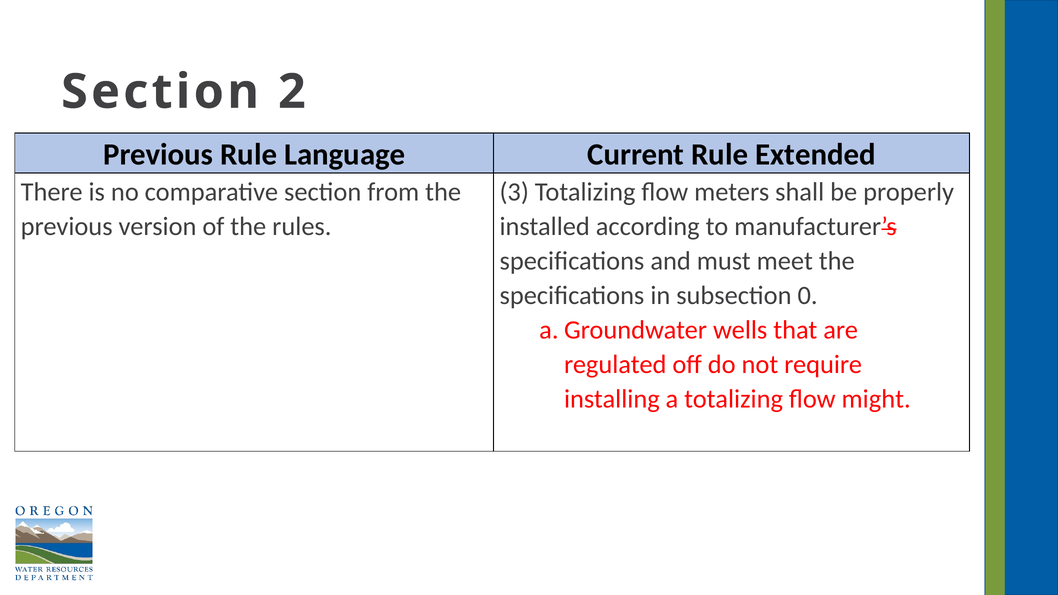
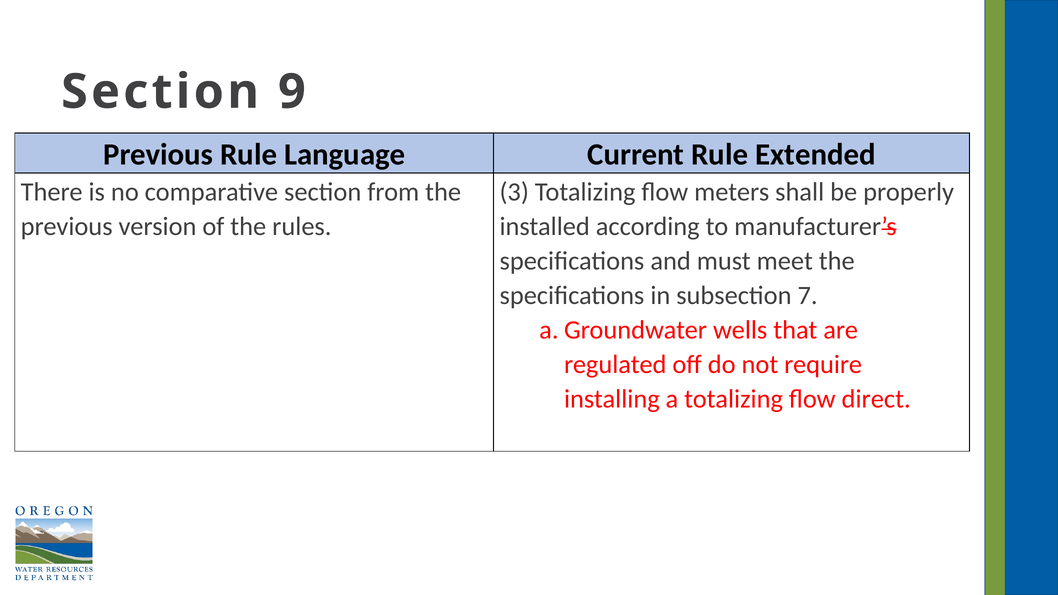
2: 2 -> 9 (292, 92)
0: 0 -> 7 (808, 295)
might: might -> direct (876, 399)
